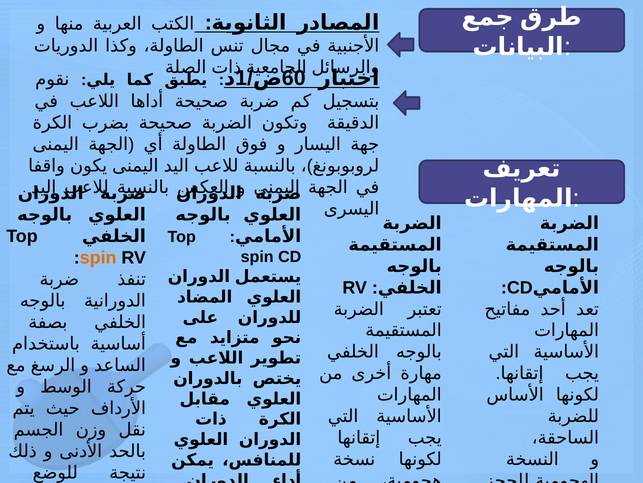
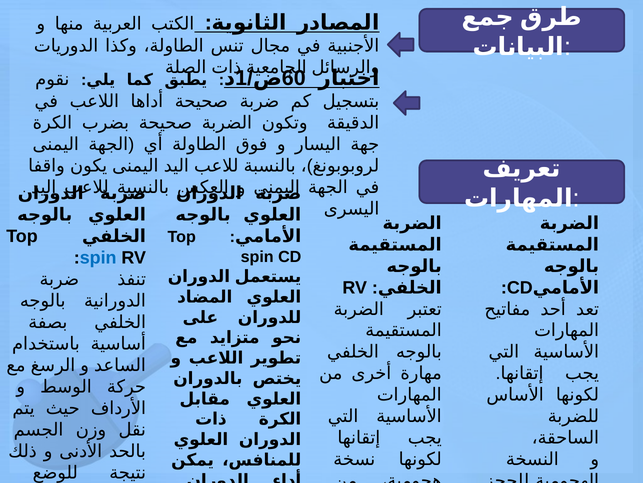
spin colour: orange -> blue (98, 258)
